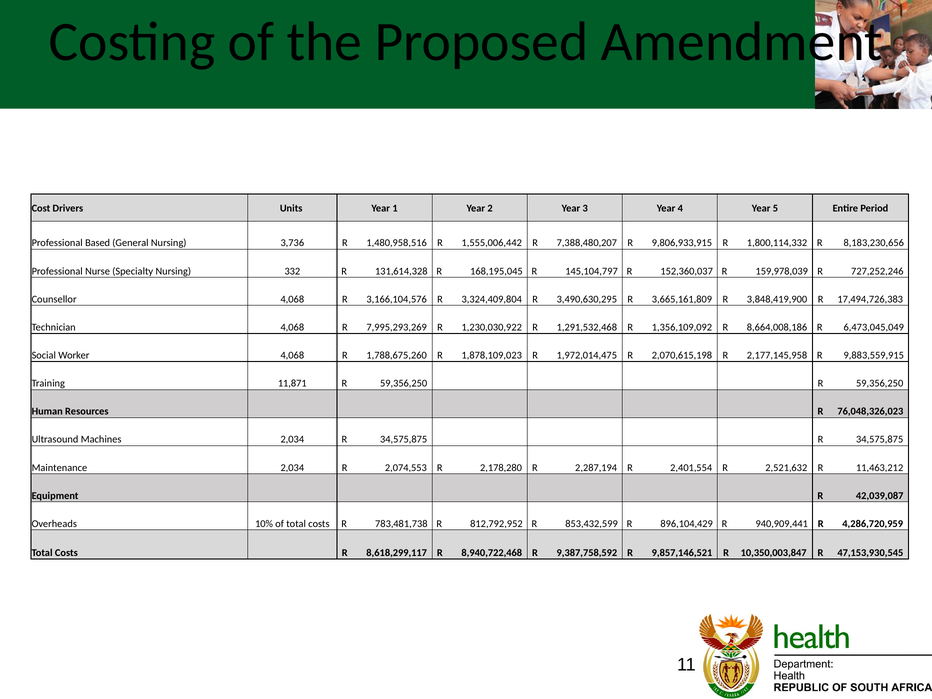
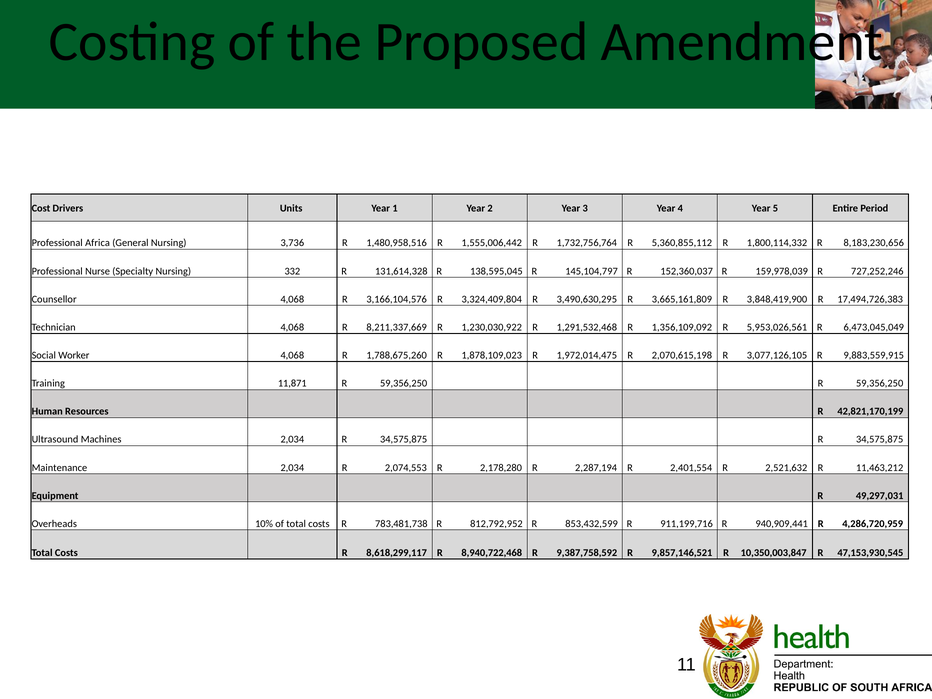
Based: Based -> Africa (98, 243)
7,388,480,207: 7,388,480,207 -> 1,732,756,764 (587, 243)
9,806,933,915: 9,806,933,915 -> 5,360,855,112 (682, 243)
168,195,045: 168,195,045 -> 138,595,045 (496, 271)
7,995,293,269: 7,995,293,269 -> 8,211,337,669 (397, 327)
8,664,008,186: 8,664,008,186 -> 5,953,026,561 (777, 327)
2,177,145,958: 2,177,145,958 -> 3,077,126,105 (777, 355)
76,048,326,023: 76,048,326,023 -> 42,821,170,199 (870, 411)
42,039,087: 42,039,087 -> 49,297,031 (880, 496)
896,104,429: 896,104,429 -> 911,199,716 (687, 524)
